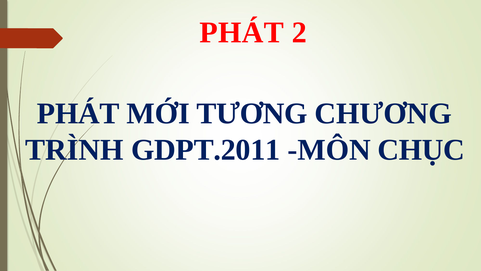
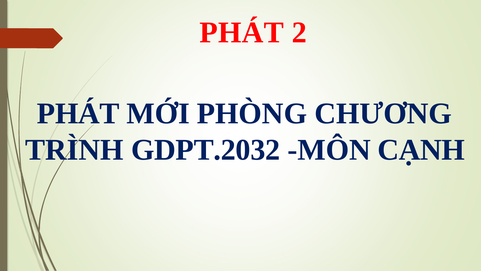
TƯƠNG: TƯƠNG -> PHÒNG (252, 113)
GDPT.2011: GDPT.2011 -> GDPT.2032 (206, 150)
CHỤC: CHỤC -> CẠNH (421, 150)
